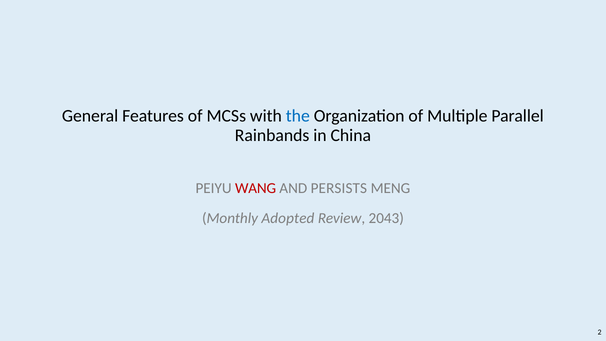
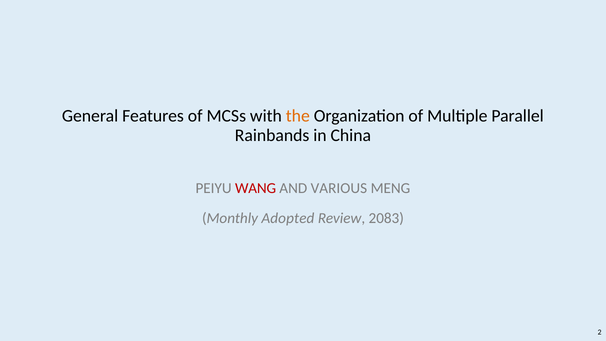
the colour: blue -> orange (298, 116)
PERSISTS: PERSISTS -> VARIOUS (339, 188)
2043: 2043 -> 2083 (386, 218)
